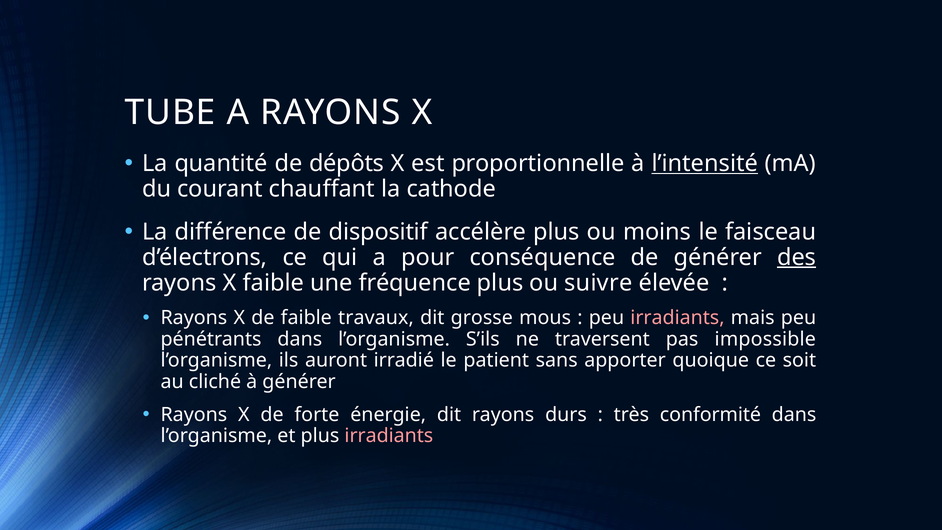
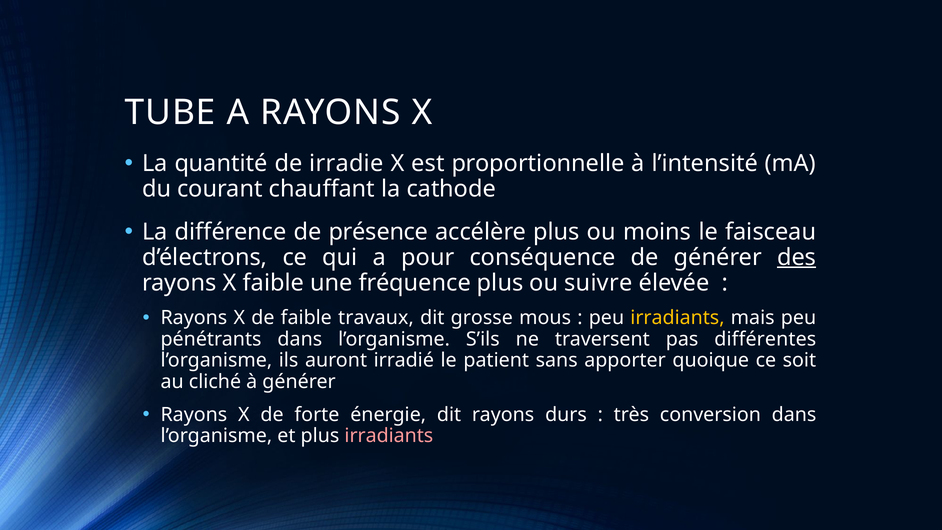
dépôts: dépôts -> irradie (346, 163)
l’intensité underline: present -> none (705, 163)
dispositif: dispositif -> présence (378, 232)
irradiants colour: pink -> yellow (677, 318)
impossible: impossible -> différentes (765, 339)
conformité: conformité -> conversion (710, 415)
